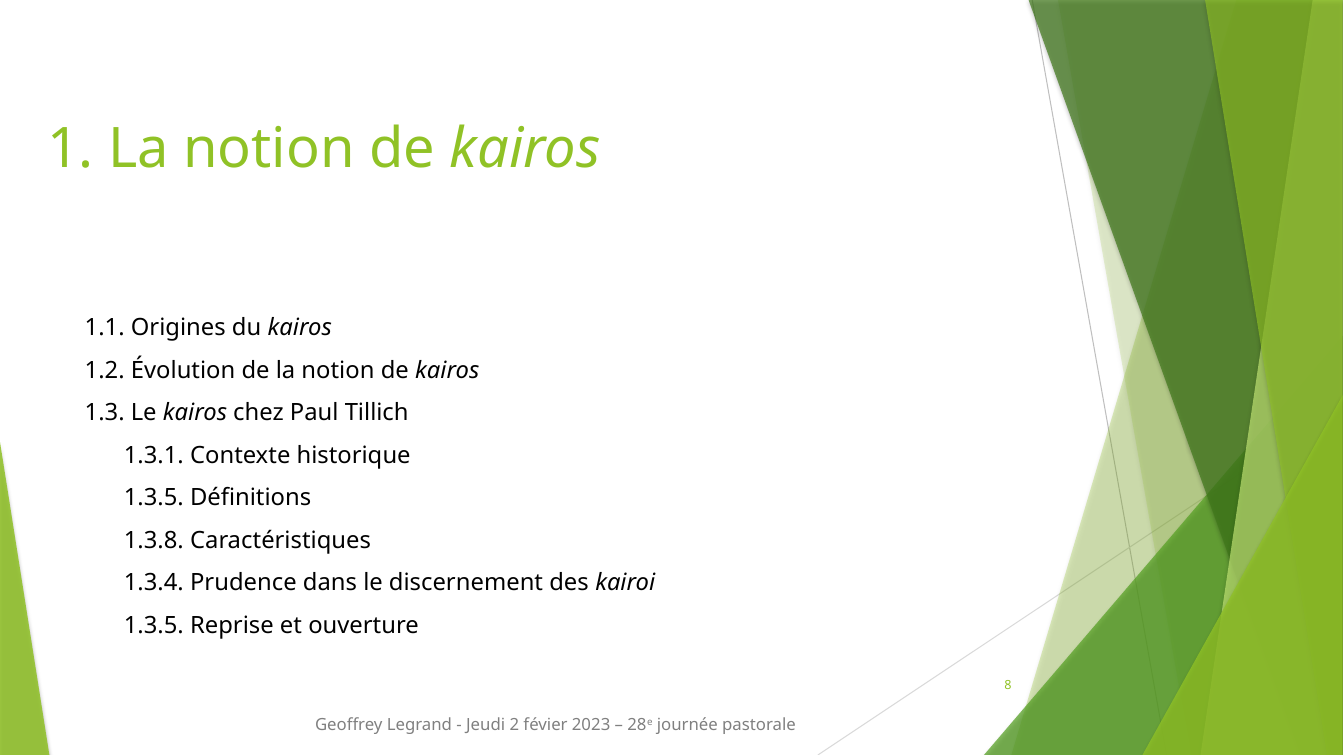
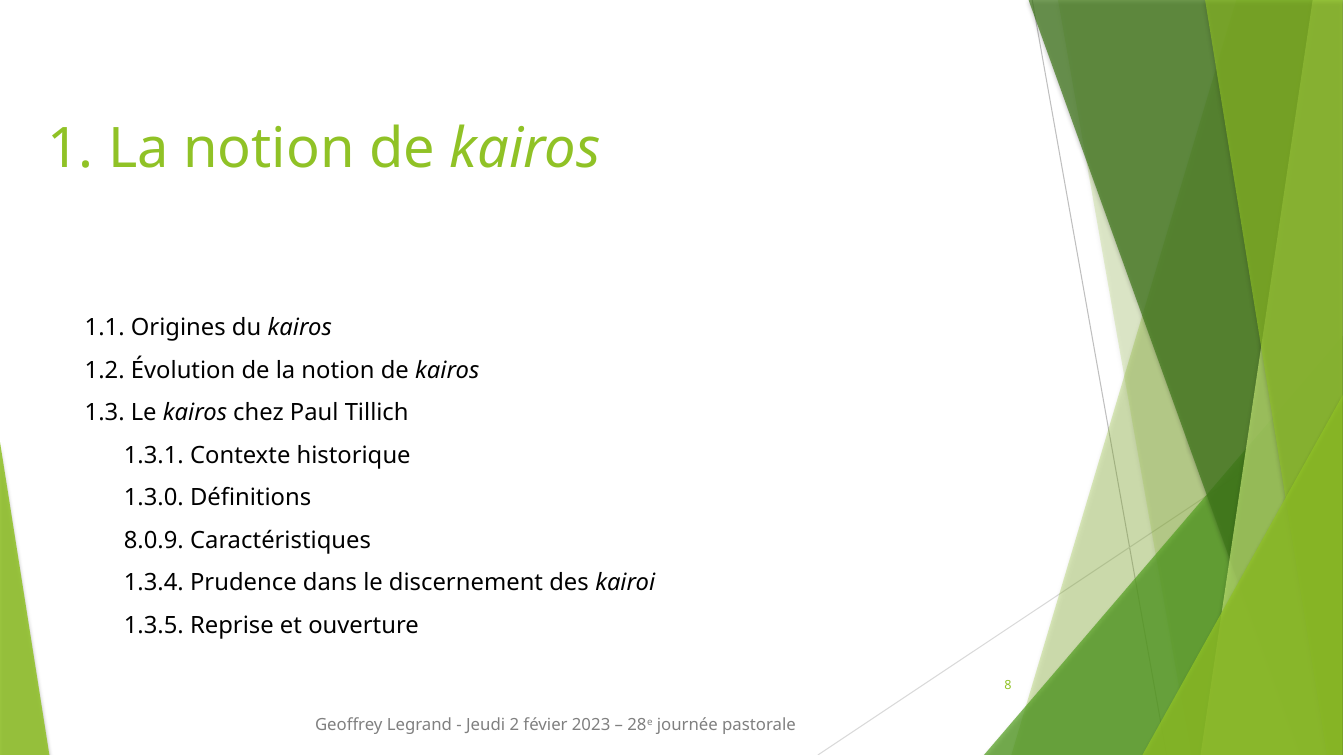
1.3.5: 1.3.5 -> 1.3.0 (154, 498)
1.3.8: 1.3.8 -> 8.0.9 (154, 541)
